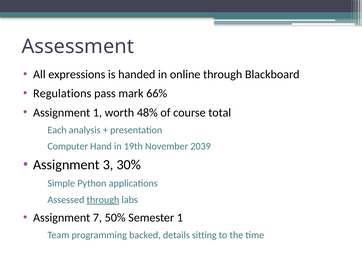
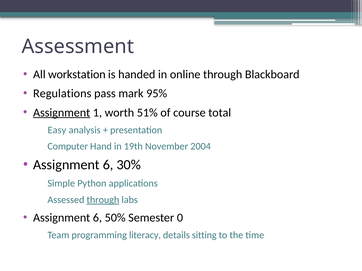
expressions: expressions -> workstation (77, 75)
66%: 66% -> 95% (157, 94)
Assignment underline: none -> present (62, 113)
48%: 48% -> 51% (147, 113)
Each: Each -> Easy (57, 130)
2039: 2039 -> 2004 (201, 147)
3: 3 -> 6 (108, 165)
7: 7 -> 6 (97, 218)
Semester 1: 1 -> 0 (180, 218)
backed: backed -> literacy (145, 236)
